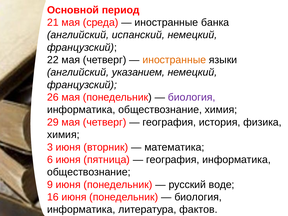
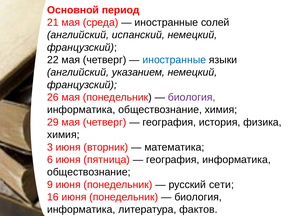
банка: банка -> солей (215, 22)
иностранные colour: orange -> blue (174, 60)
воде: воде -> сети (221, 185)
